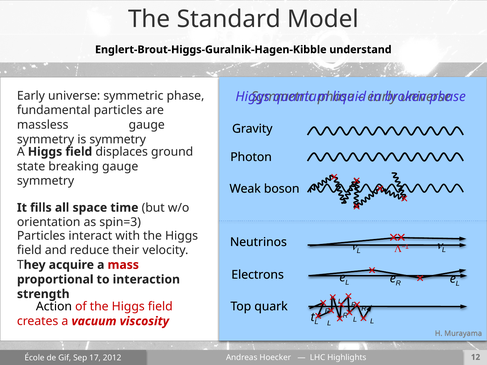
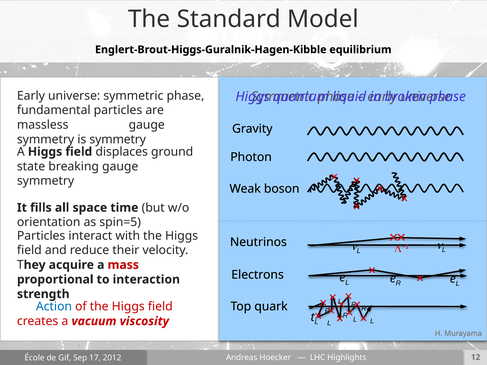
understand: understand -> equilibrium (360, 50)
spin=3: spin=3 -> spin=5 (120, 222)
Action colour: black -> blue (54, 307)
